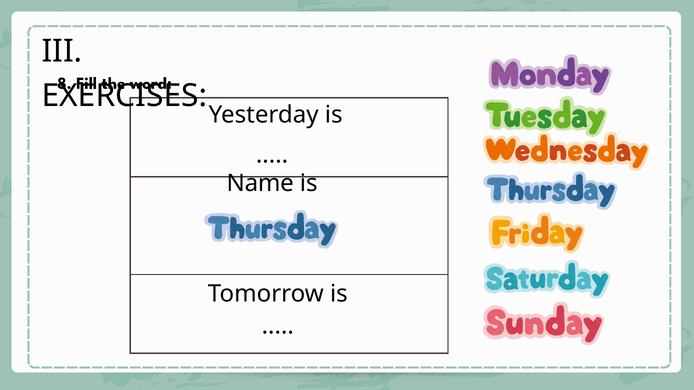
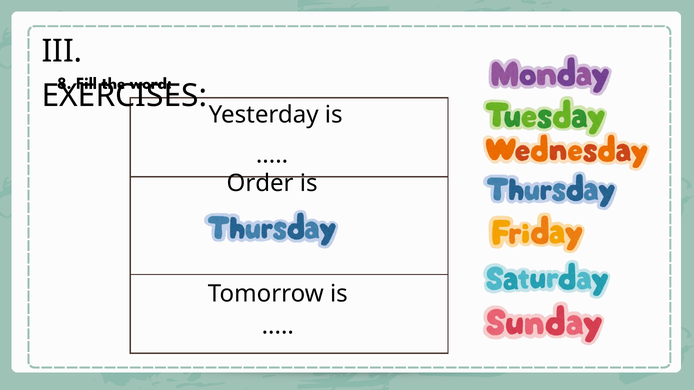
Name: Name -> Order (260, 183)
